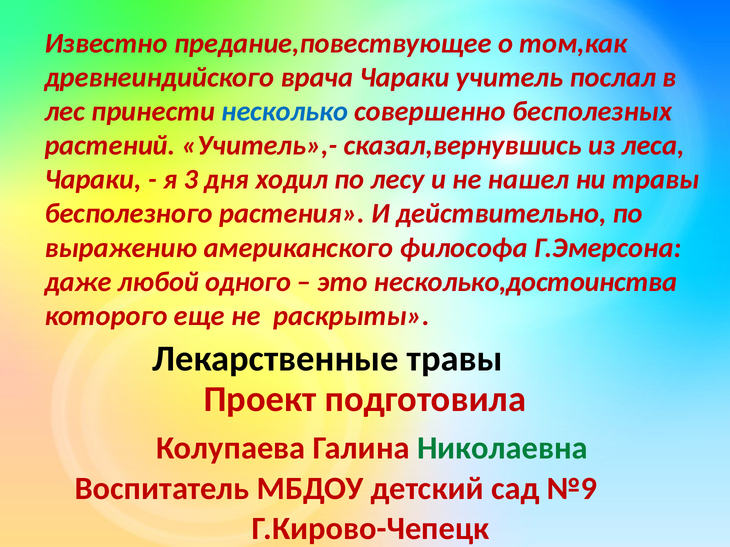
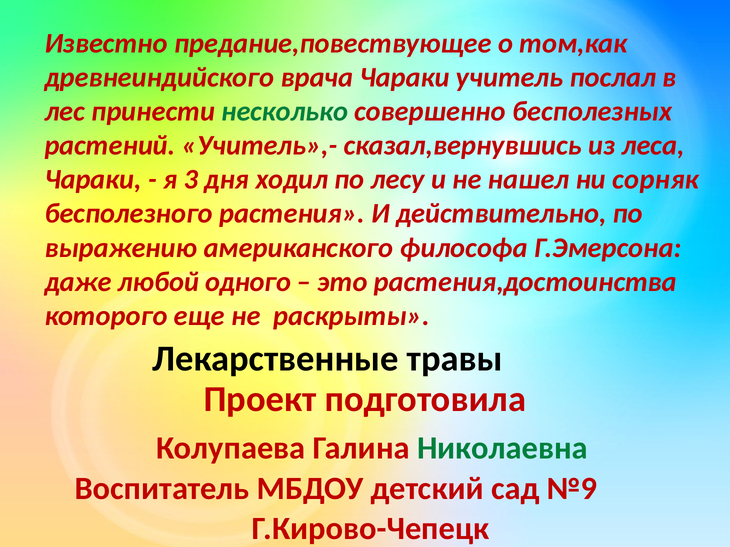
несколько colour: blue -> green (285, 112)
ни травы: травы -> сорняк (656, 180)
несколько,достоинства: несколько,достоинства -> растения,достоинства (525, 282)
